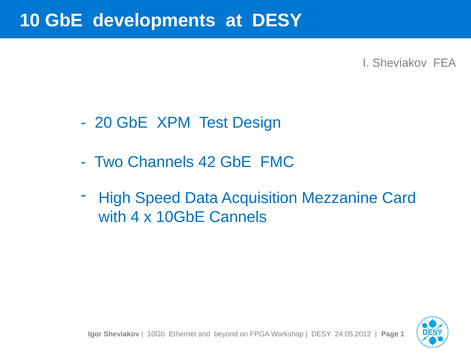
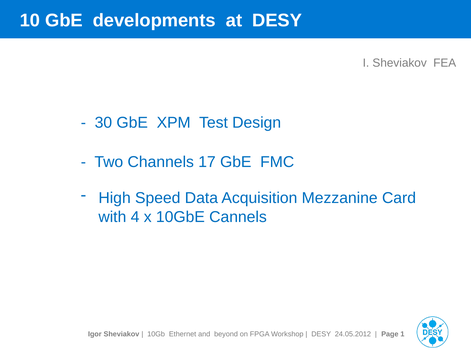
20: 20 -> 30 (103, 123)
42: 42 -> 17 (207, 162)
